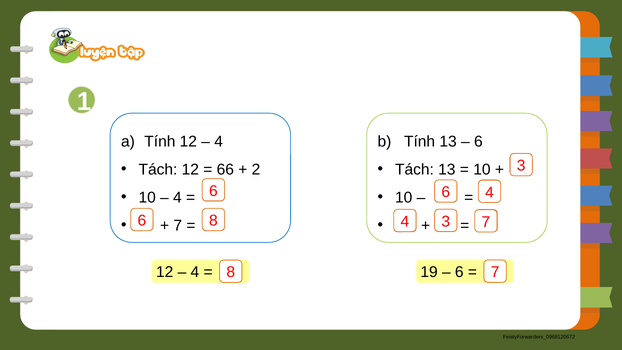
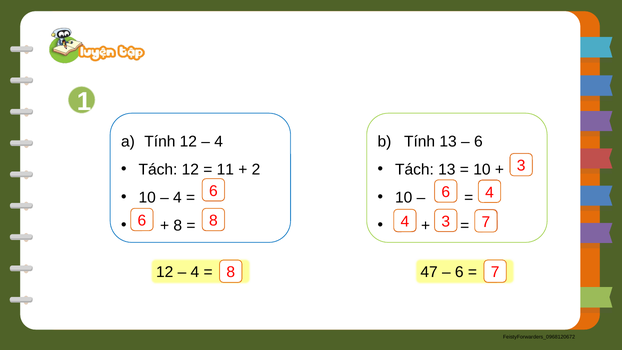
66: 66 -> 11 (225, 169)
7: 7 -> 8 (178, 225)
19: 19 -> 47 (429, 272)
